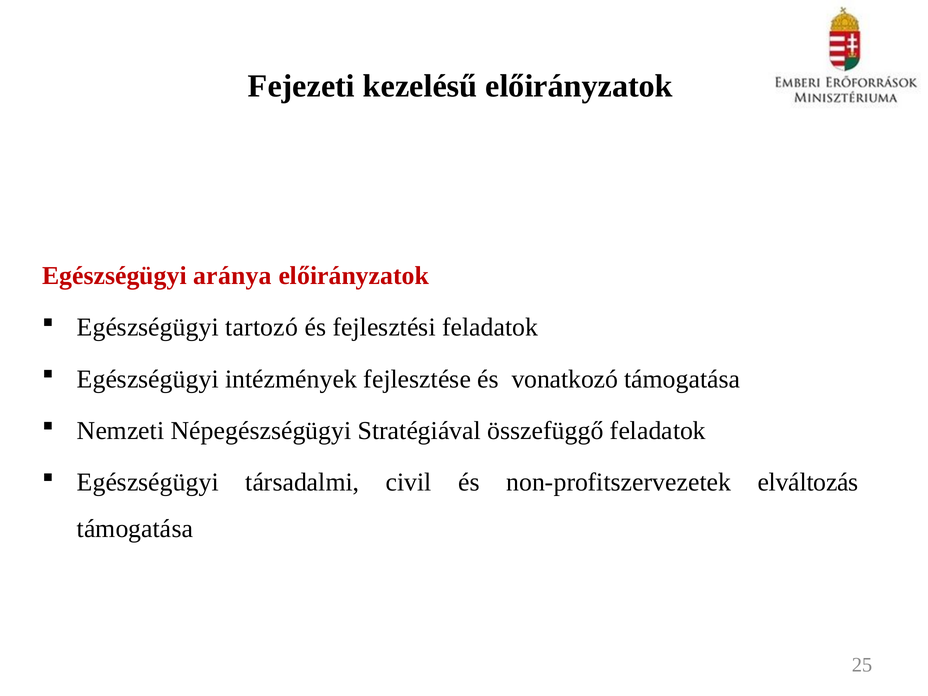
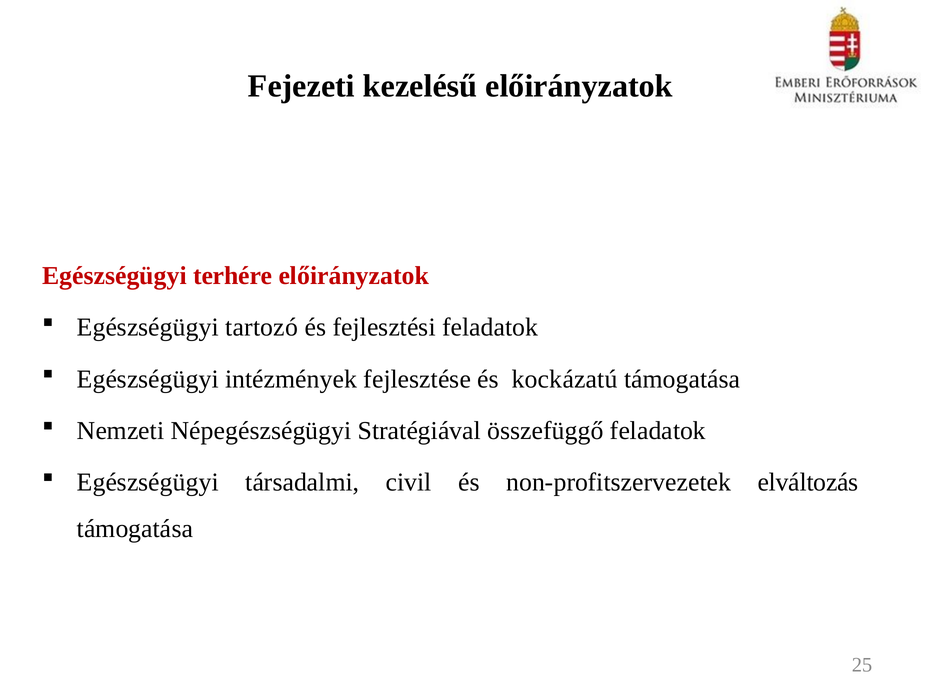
aránya: aránya -> terhére (233, 276)
vonatkozó: vonatkozó -> kockázatú (565, 379)
